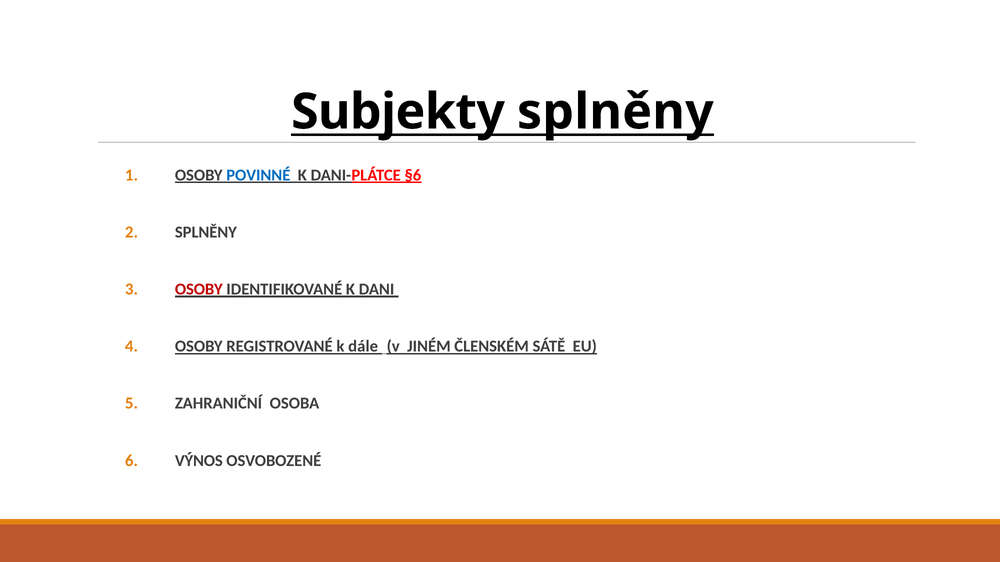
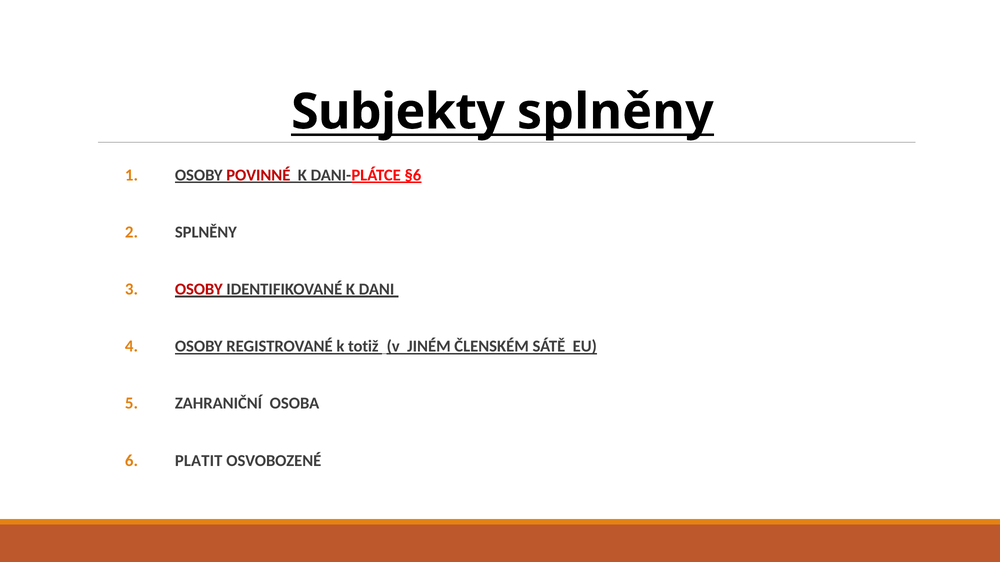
POVINNÉ colour: blue -> red (258, 175)
dále: dále -> totiž (363, 347)
VÝNOS: VÝNOS -> PLATIT (199, 461)
